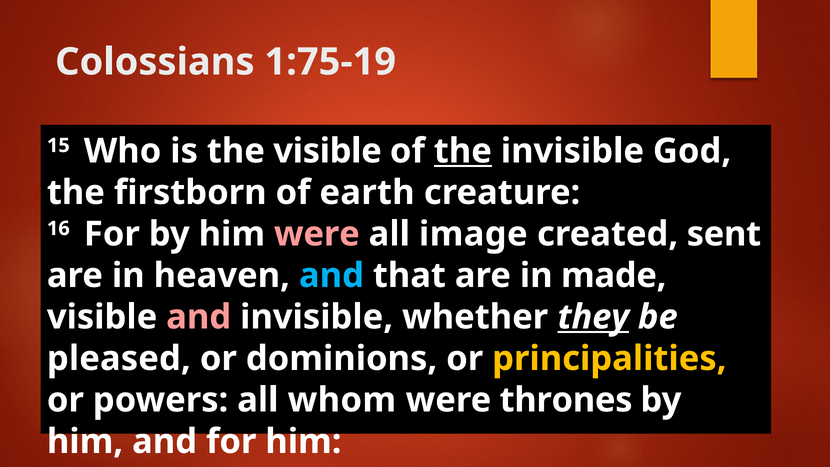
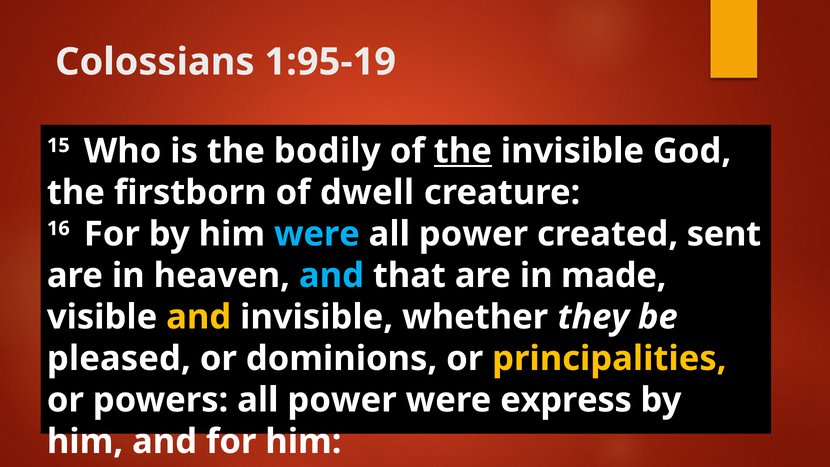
1:75-19: 1:75-19 -> 1:95-19 (330, 62)
the visible: visible -> bodily (327, 151)
earth: earth -> dwell (367, 192)
were colour: pink -> light blue (317, 234)
image: image -> power (473, 234)
and colour: pink -> yellow (199, 317)
they underline: present -> none (593, 317)
powers all whom: whom -> power (342, 400)
thrones: thrones -> express (566, 400)
